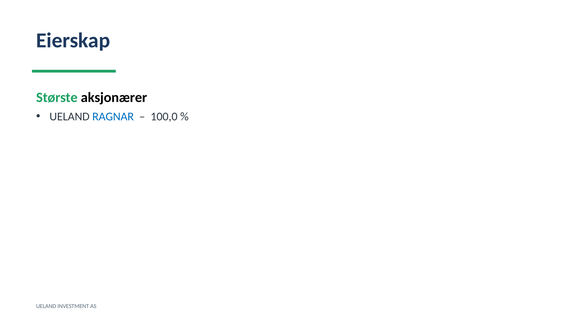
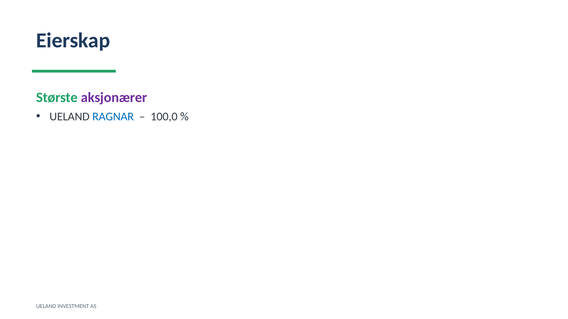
aksjonærer colour: black -> purple (114, 98)
